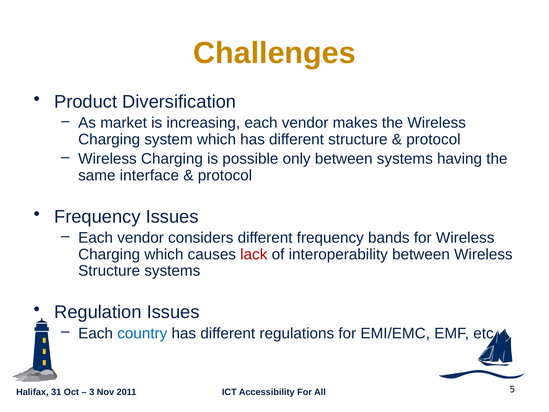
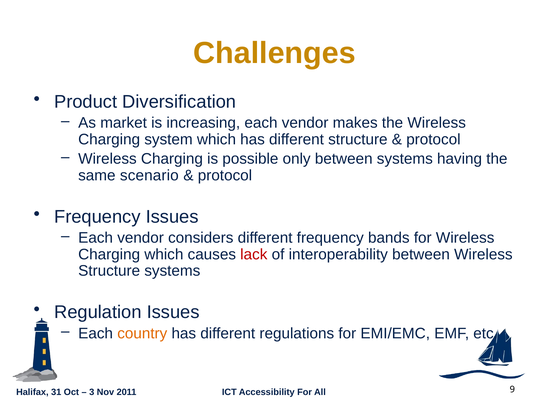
interface: interface -> scenario (149, 175)
country colour: blue -> orange (142, 333)
5: 5 -> 9 (512, 389)
